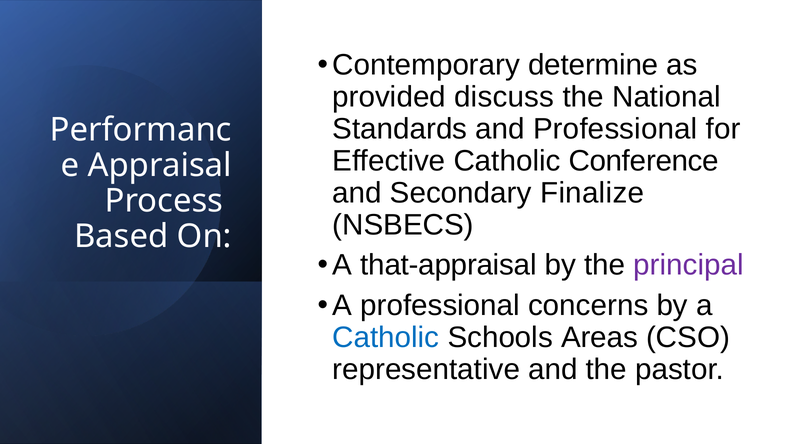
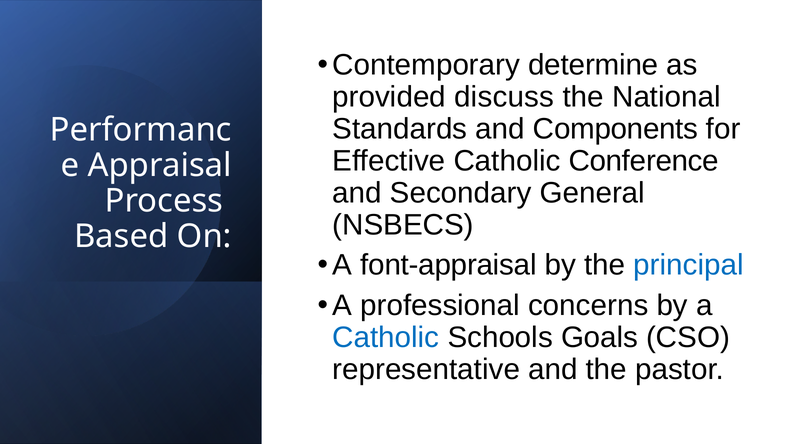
and Professional: Professional -> Components (616, 129)
Finalize: Finalize -> General (592, 193)
that-appraisal: that-appraisal -> font-appraisal (448, 265)
principal colour: purple -> blue (689, 265)
Areas: Areas -> Goals (600, 338)
